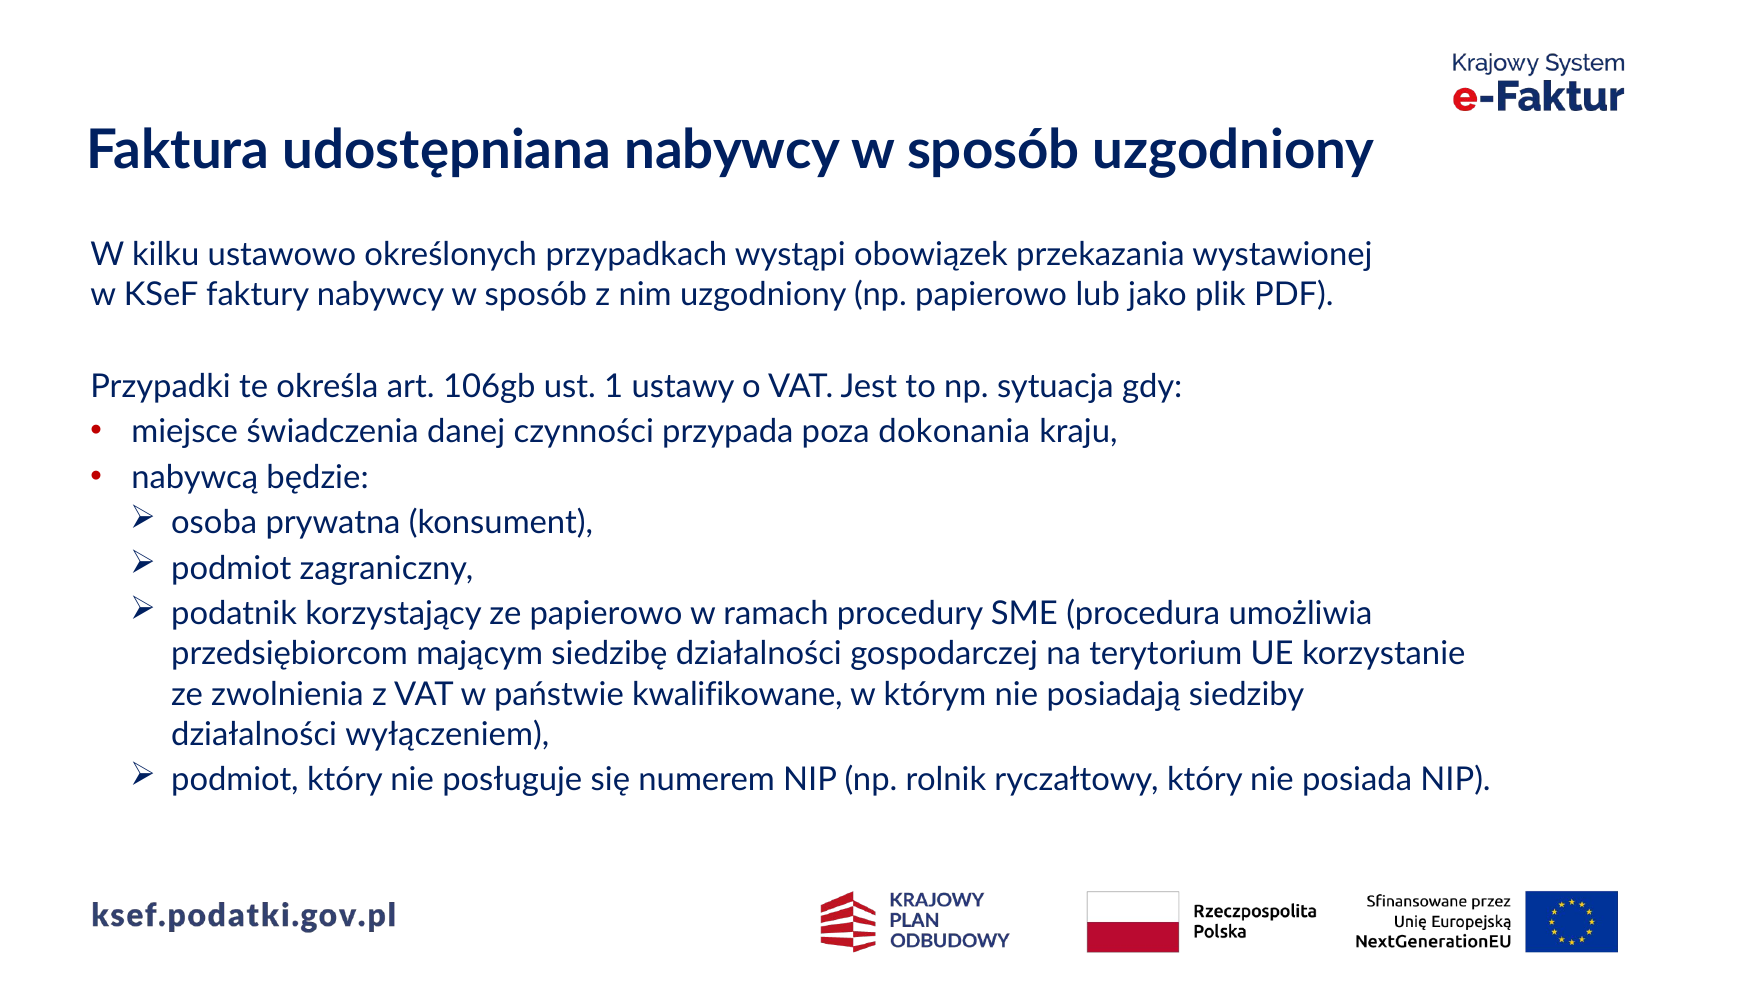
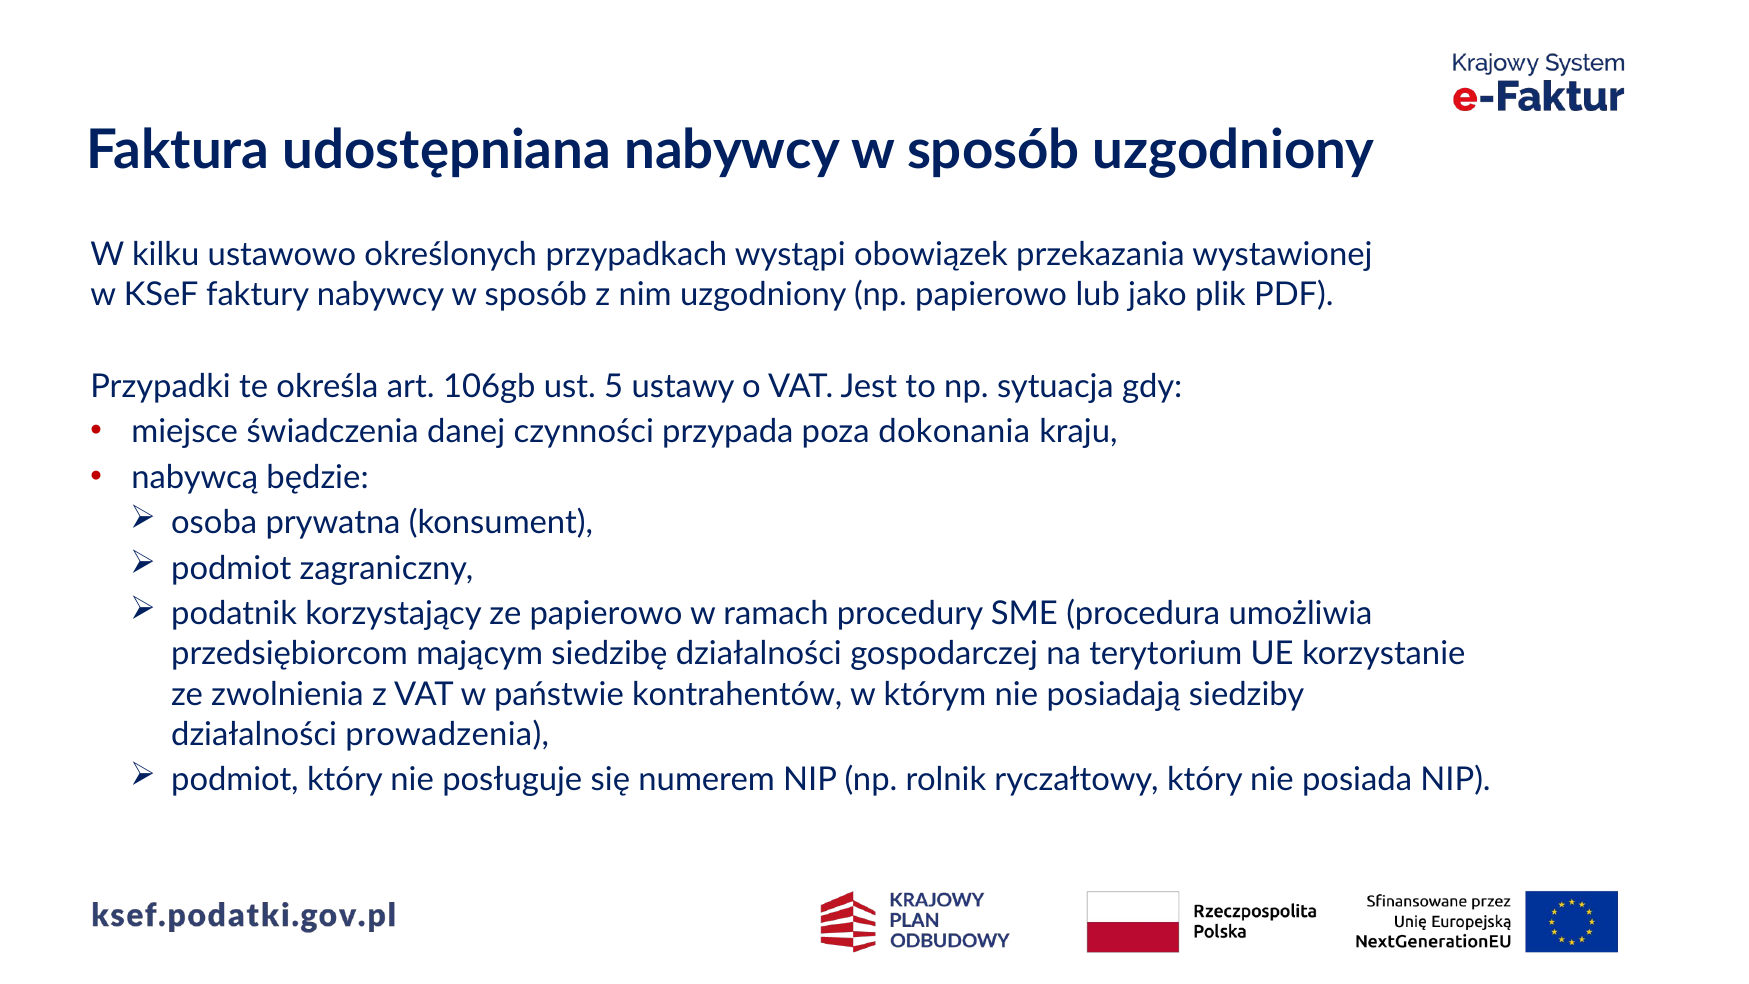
1: 1 -> 5 (614, 386)
kwalifikowane: kwalifikowane -> kontrahentów (737, 694)
wyłączeniem: wyłączeniem -> prowadzenia (447, 734)
